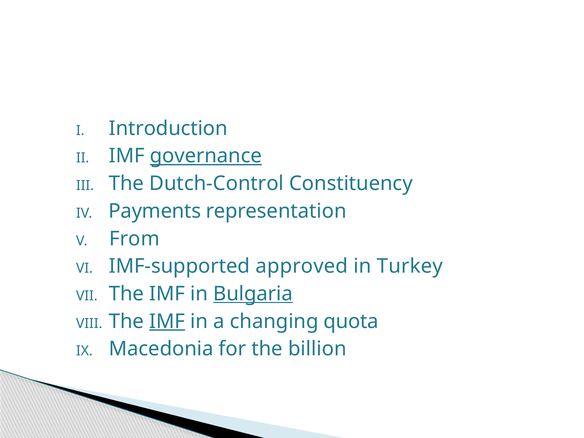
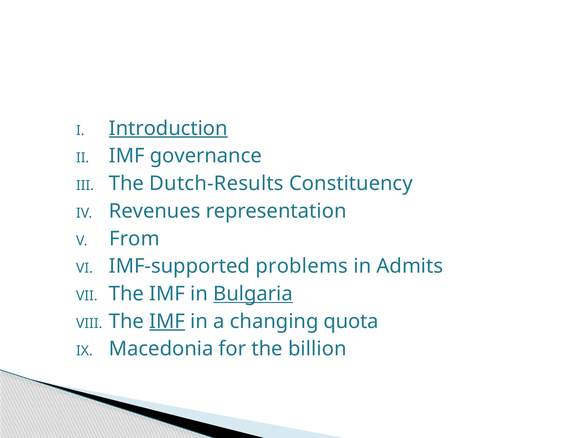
Introduction underline: none -> present (168, 128)
governance underline: present -> none (206, 156)
Dutch-Control: Dutch-Control -> Dutch-Results (216, 184)
Payments: Payments -> Revenues (155, 211)
approved: approved -> problems (302, 266)
Turkey: Turkey -> Admits (410, 266)
